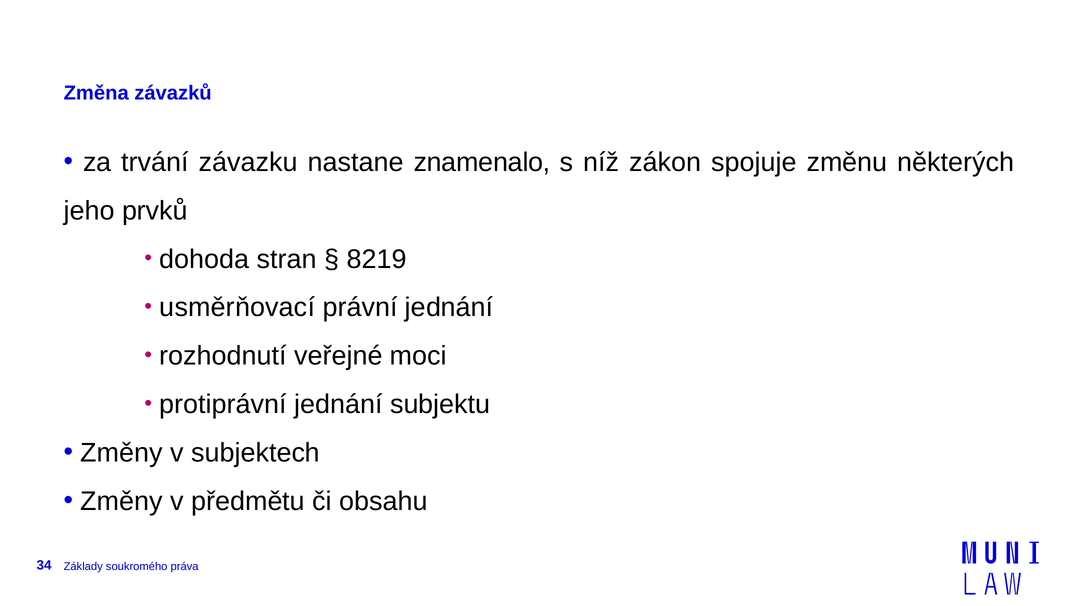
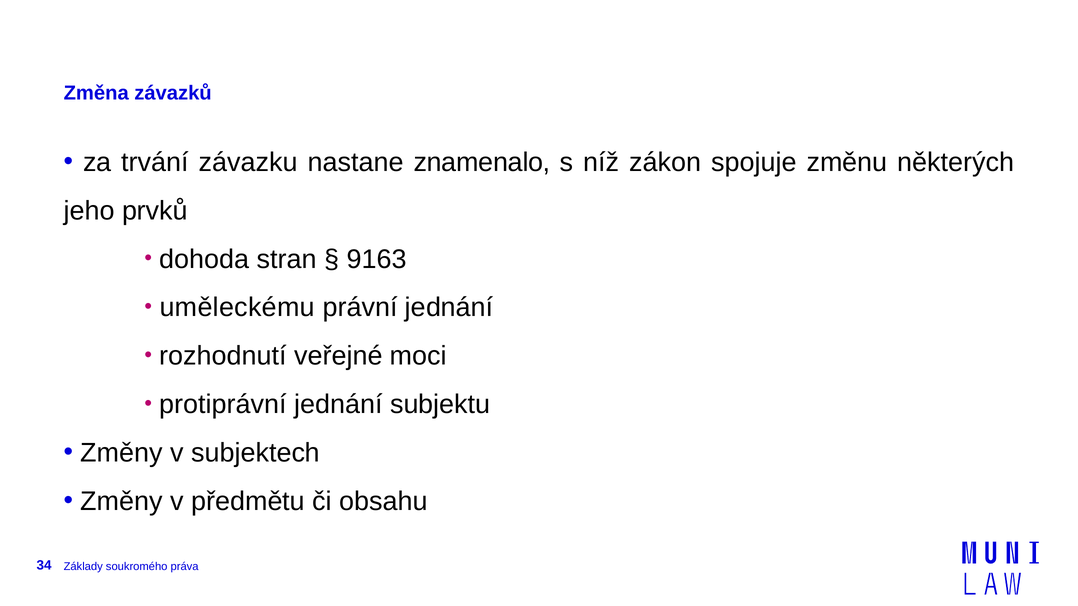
8219: 8219 -> 9163 (377, 259)
usměrňovací: usměrňovací -> uměleckému (237, 308)
